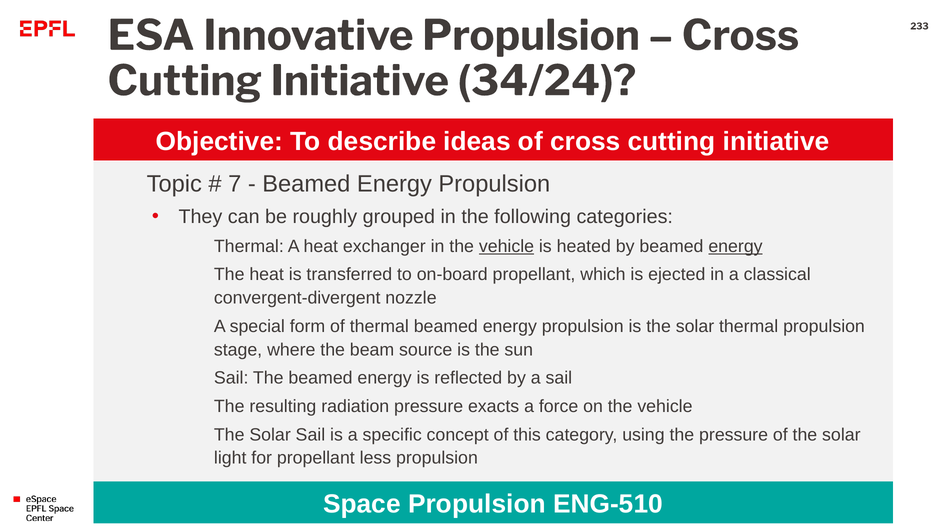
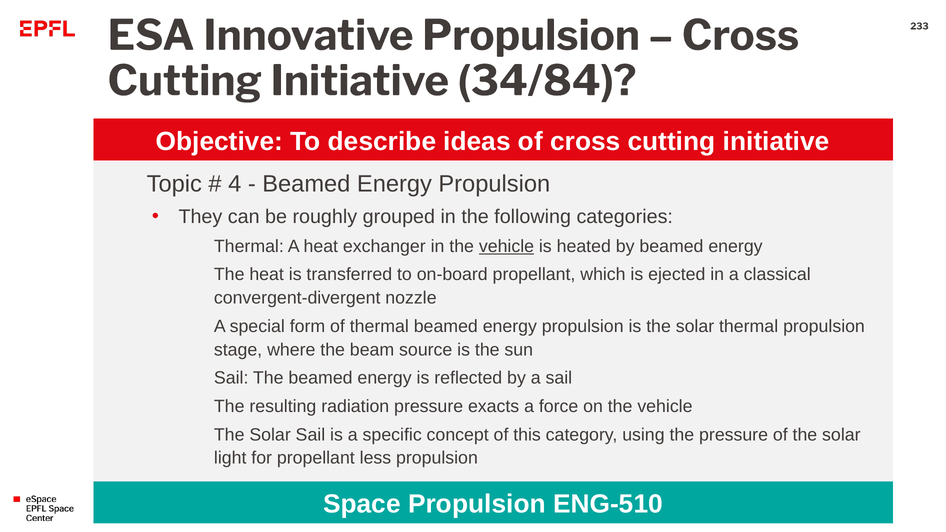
34/24: 34/24 -> 34/84 (547, 81)
7: 7 -> 4 (235, 184)
energy underline: present -> none (735, 246)
